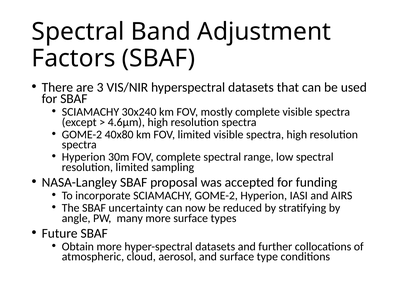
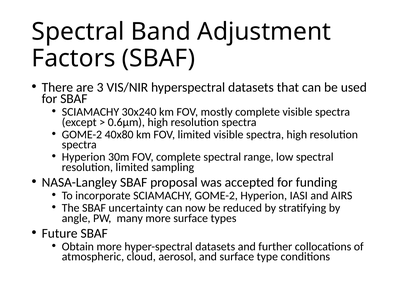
4.6µm: 4.6µm -> 0.6µm (126, 122)
